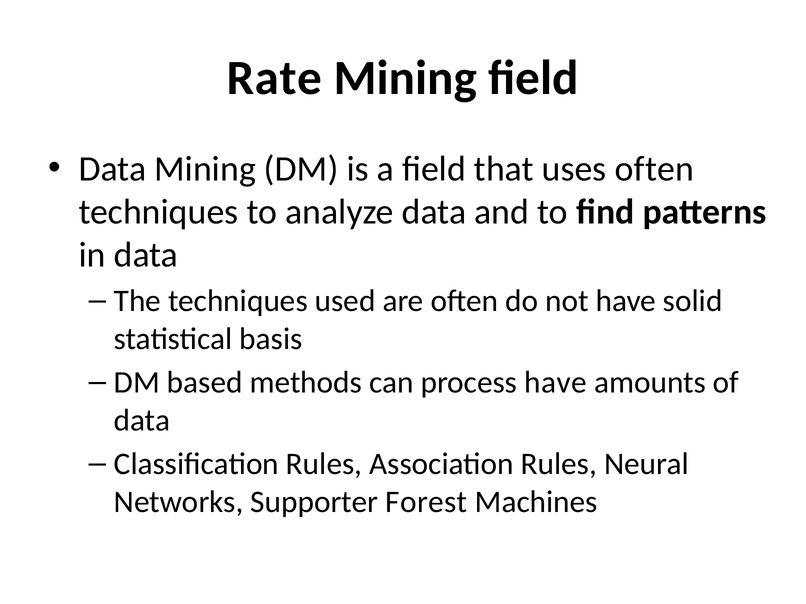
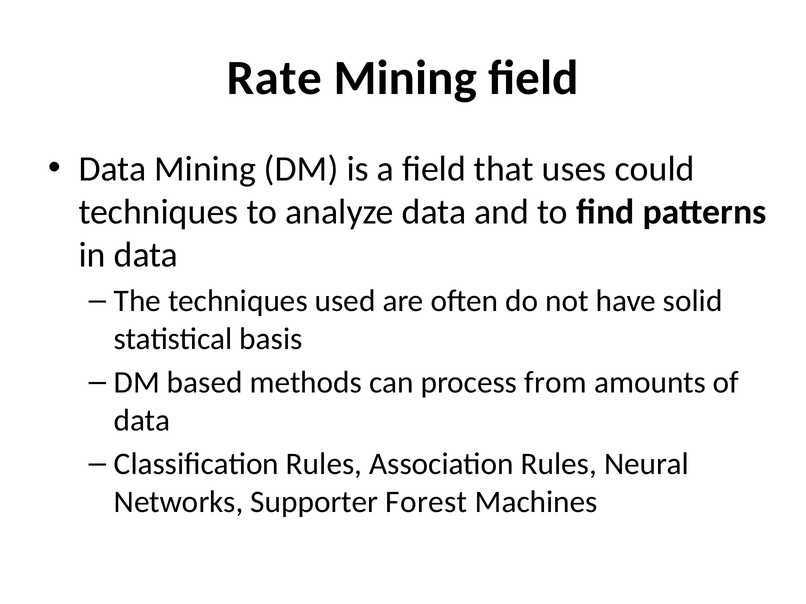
uses often: often -> could (655, 169)
process have: have -> from (556, 383)
